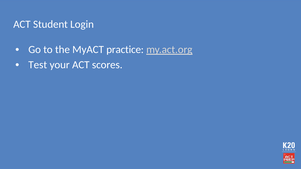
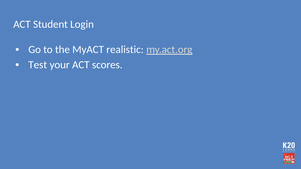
practice: practice -> realistic (125, 50)
